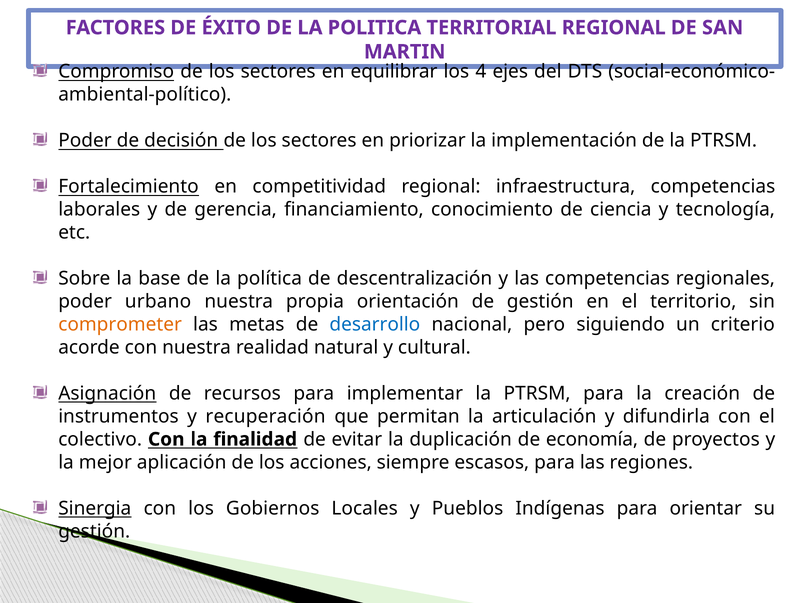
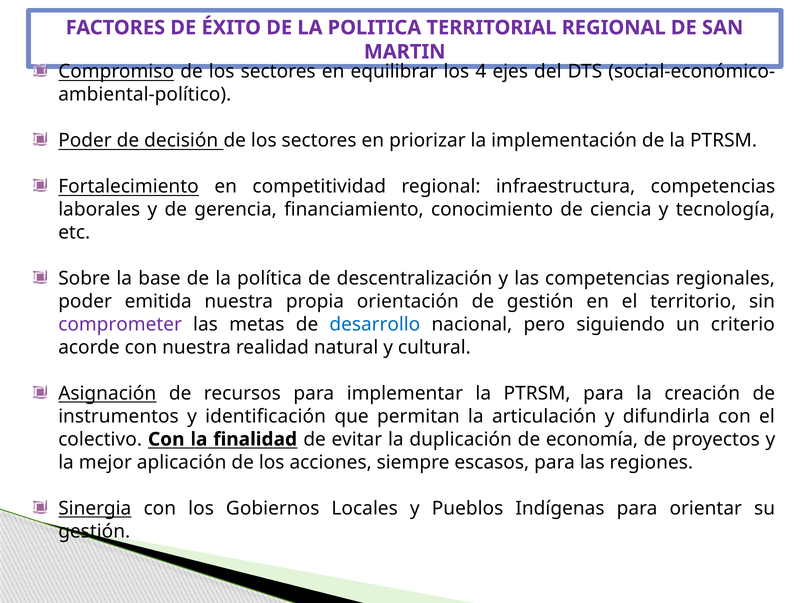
urbano: urbano -> emitida (158, 301)
comprometer colour: orange -> purple (120, 324)
recuperación: recuperación -> identificación (266, 416)
